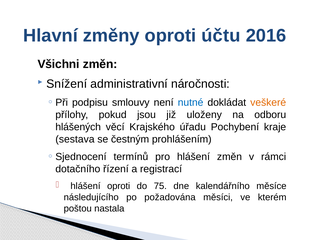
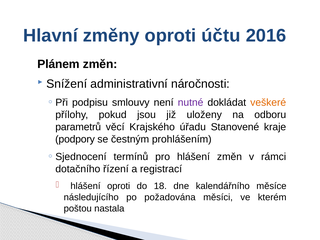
Všichni: Všichni -> Plánem (59, 64)
nutné colour: blue -> purple (191, 102)
hlášených: hlášených -> parametrů (78, 127)
Pochybení: Pochybení -> Stanovené (235, 127)
sestava: sestava -> podpory (75, 139)
75: 75 -> 18 (160, 186)
